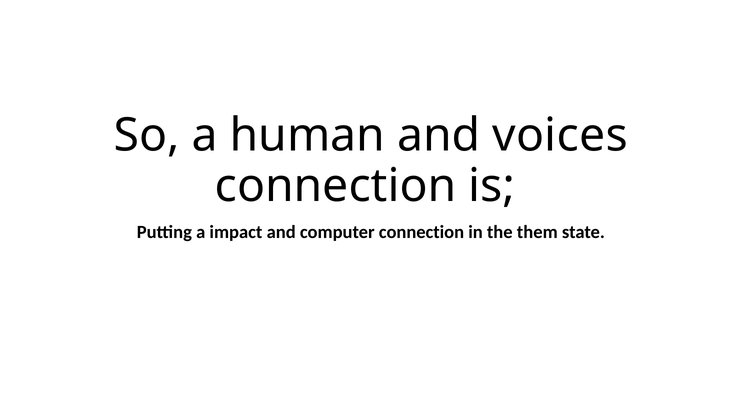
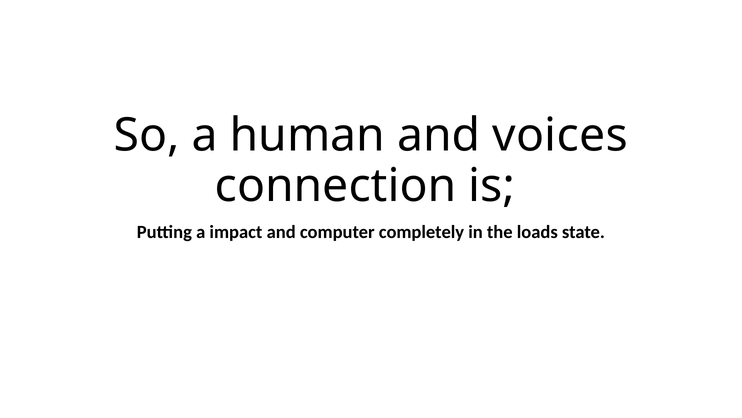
computer connection: connection -> completely (421, 232)
them: them -> loads (537, 232)
